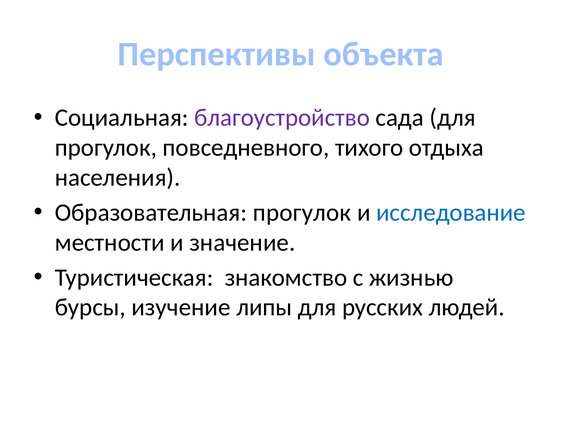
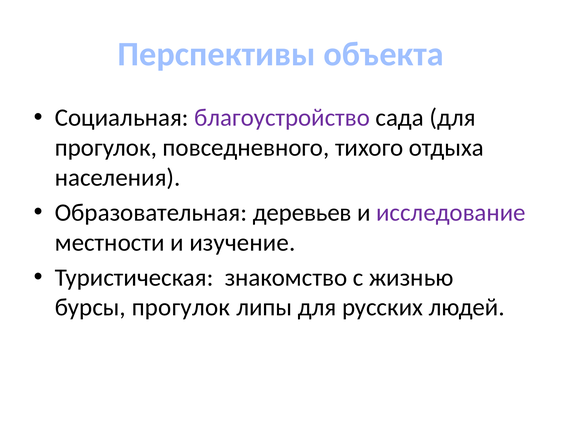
Образовательная прогулок: прогулок -> деревьев (302, 213)
исследование colour: blue -> purple (451, 213)
значение: значение -> изучение (242, 243)
бурсы изучение: изучение -> прогулок (181, 308)
